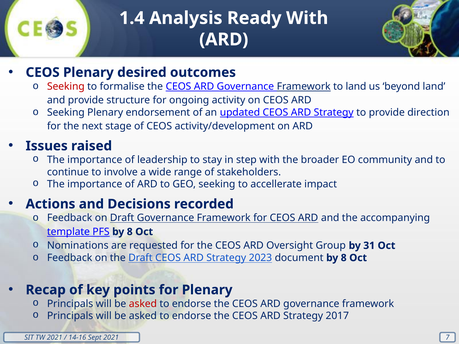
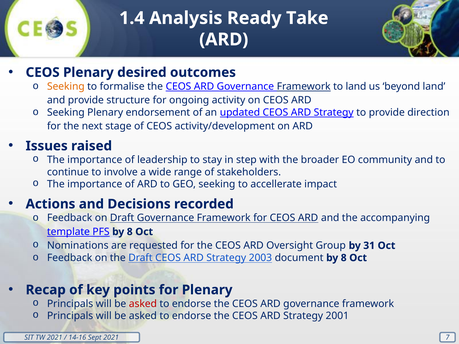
Ready With: With -> Take (307, 18)
Seeking colour: red -> orange (66, 86)
2023: 2023 -> 2003 (260, 258)
2017: 2017 -> 2001 (337, 316)
